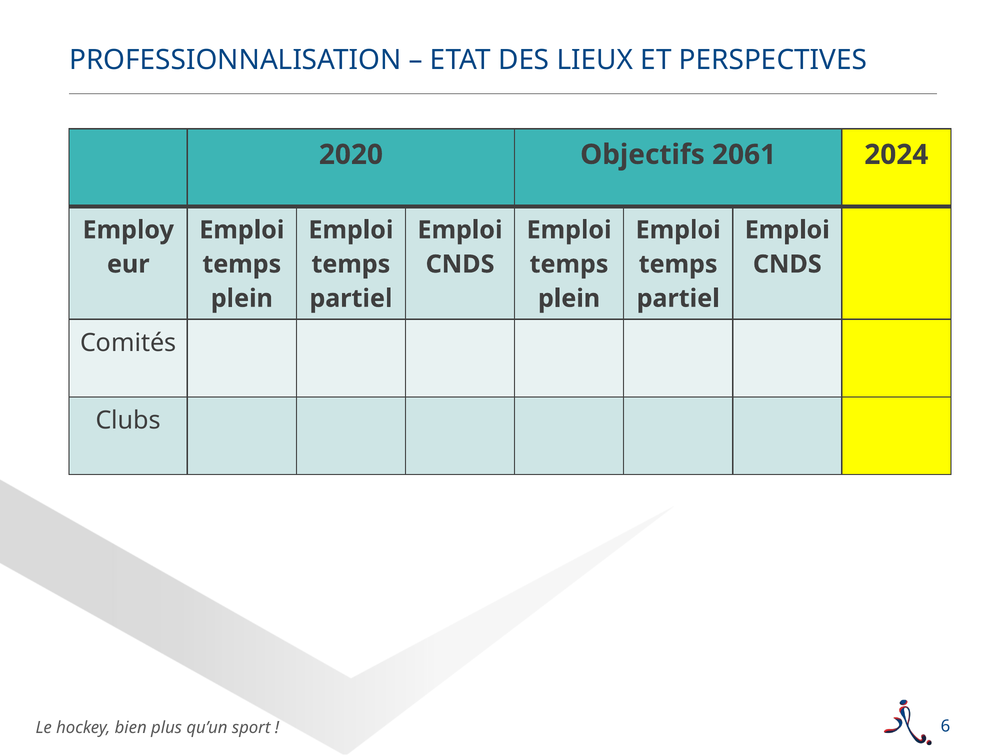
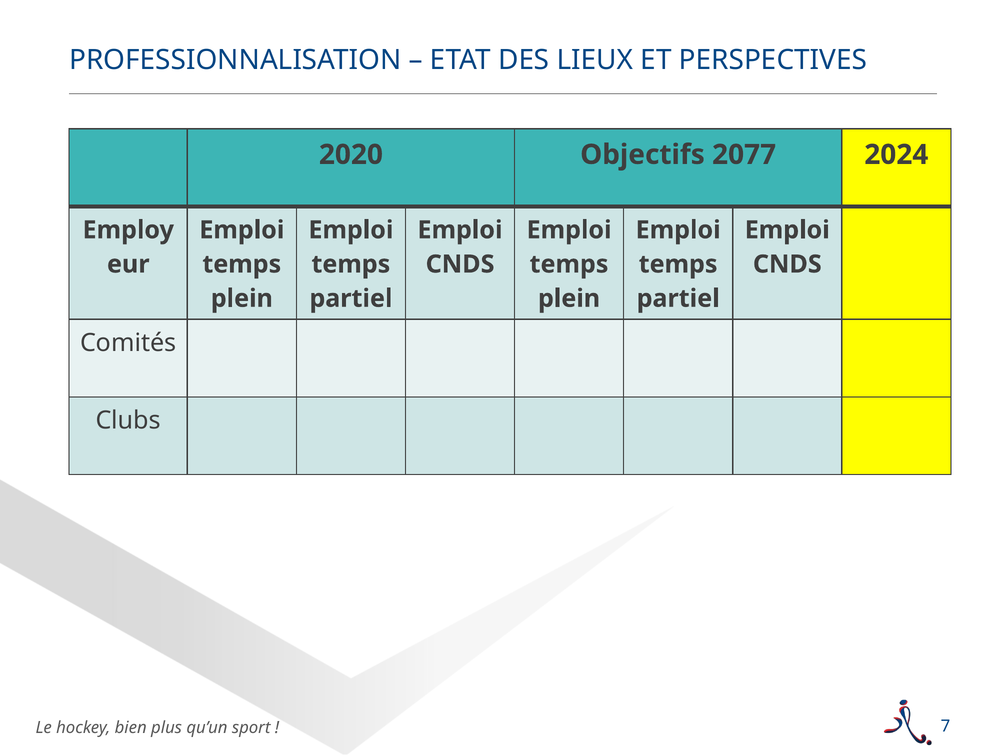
2061: 2061 -> 2077 (744, 155)
6: 6 -> 7 (945, 726)
